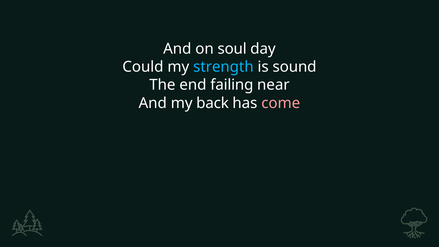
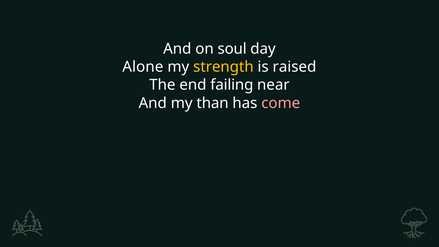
Could: Could -> Alone (143, 67)
strength colour: light blue -> yellow (223, 67)
sound: sound -> raised (294, 67)
back: back -> than (213, 103)
